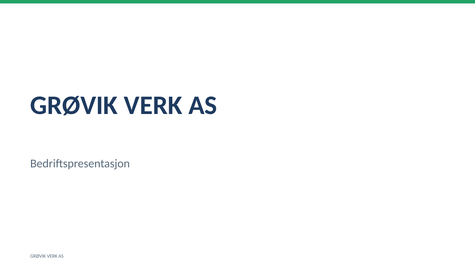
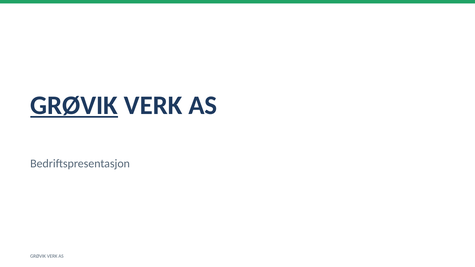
GRØVIK underline: none -> present (74, 105)
